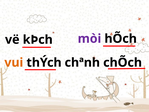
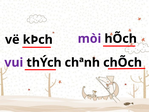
vui colour: orange -> purple (14, 62)
